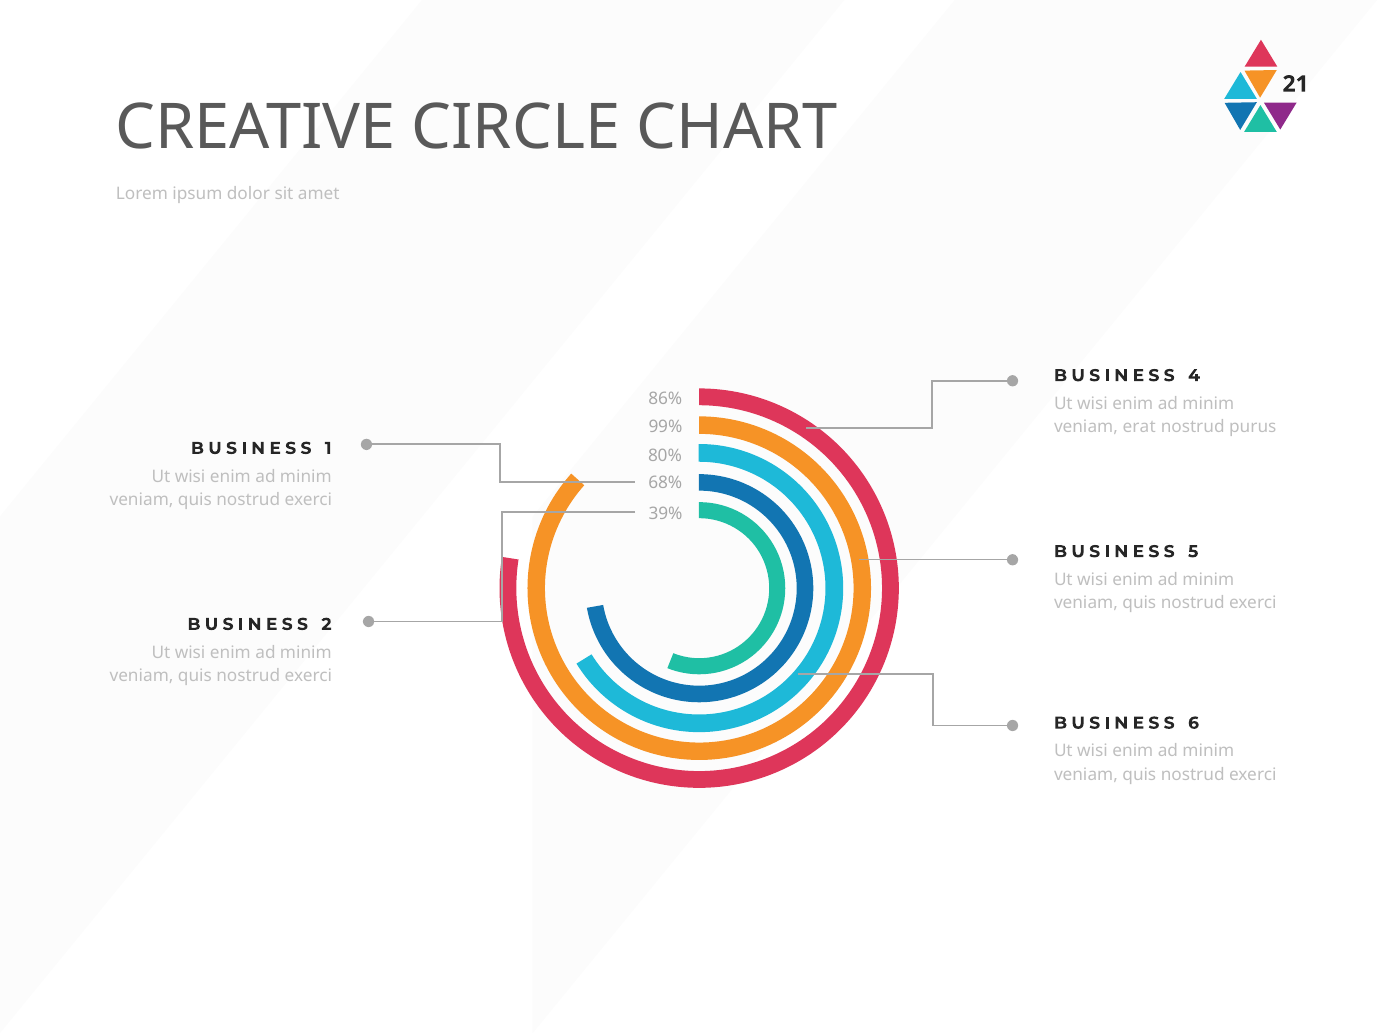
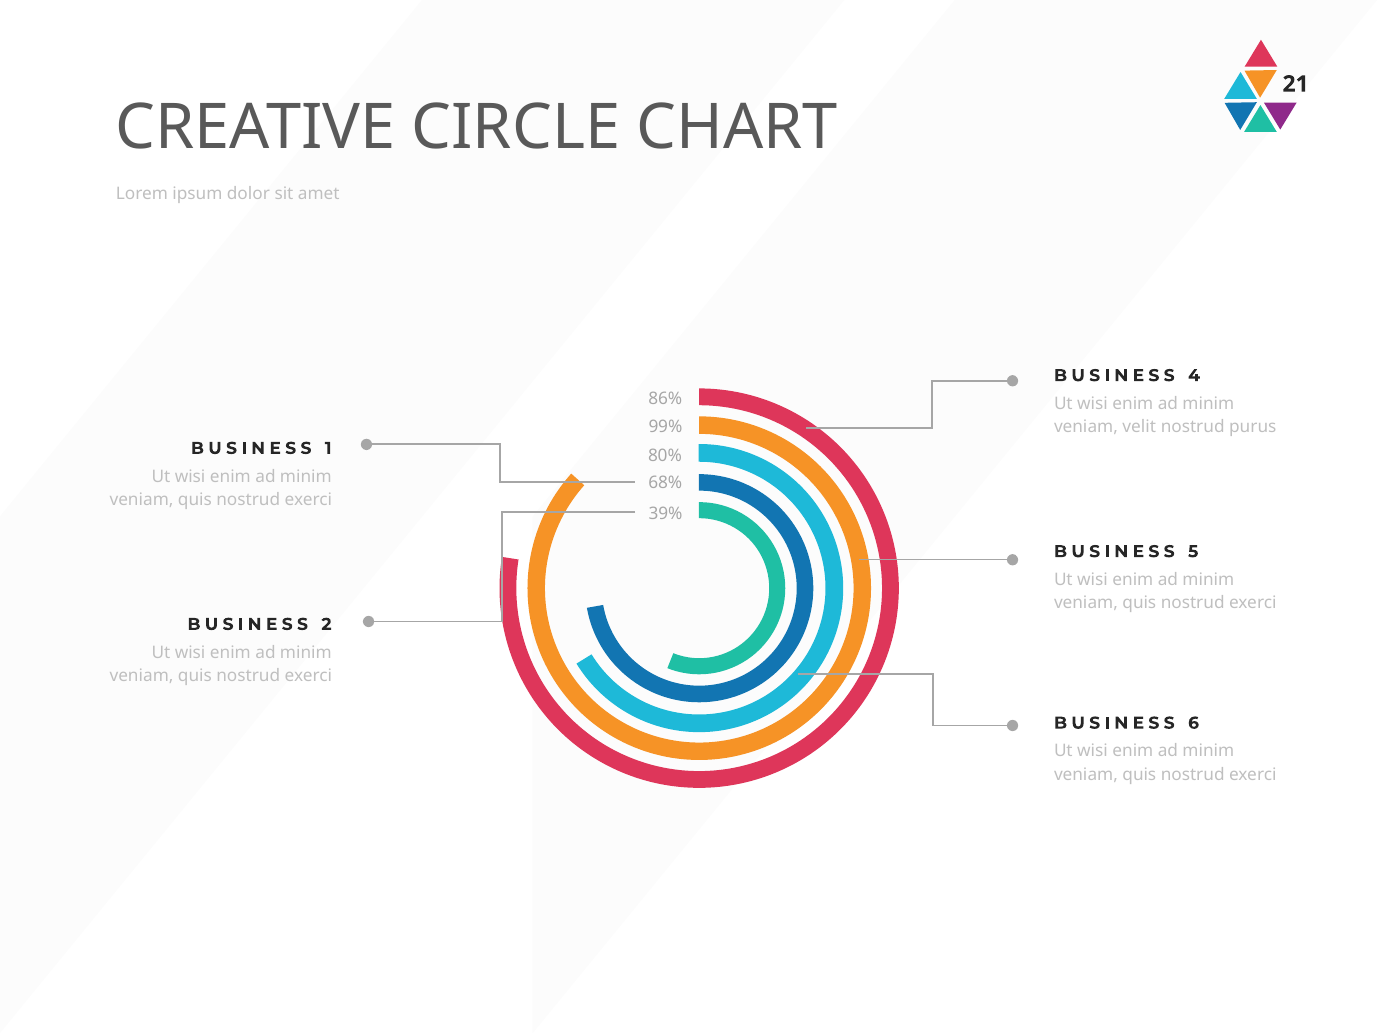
erat: erat -> velit (1139, 427)
